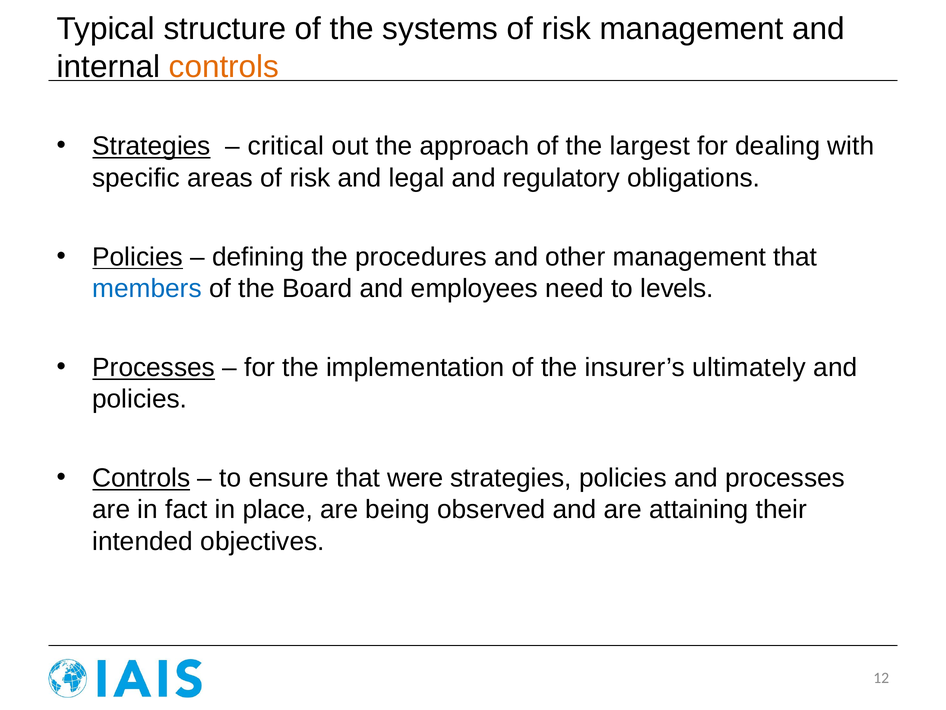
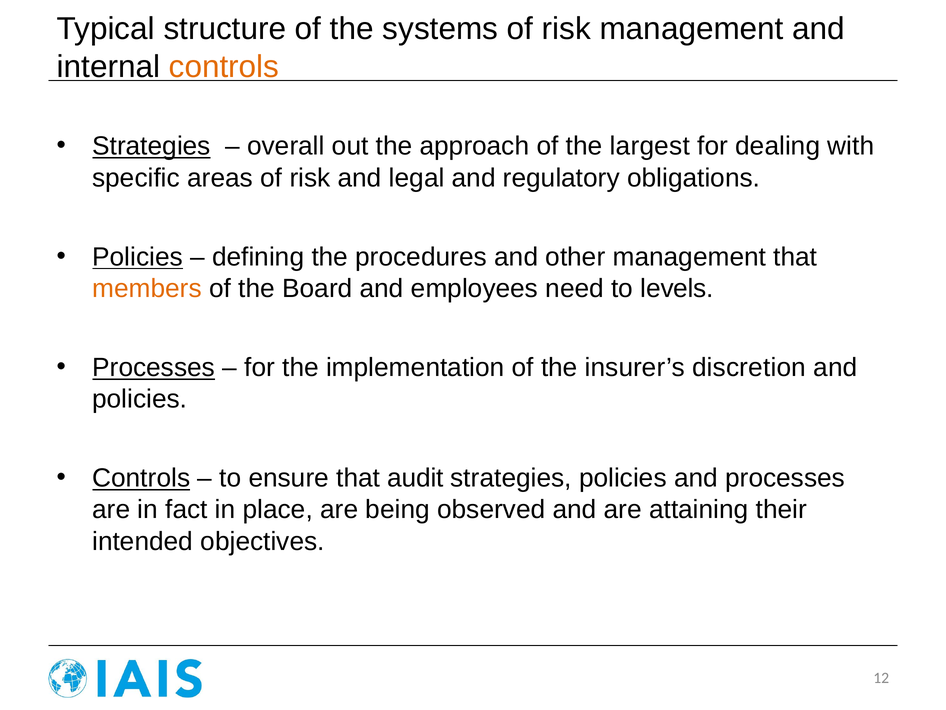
critical: critical -> overall (286, 146)
members colour: blue -> orange (147, 288)
ultimately: ultimately -> discretion (749, 367)
were: were -> audit (415, 478)
